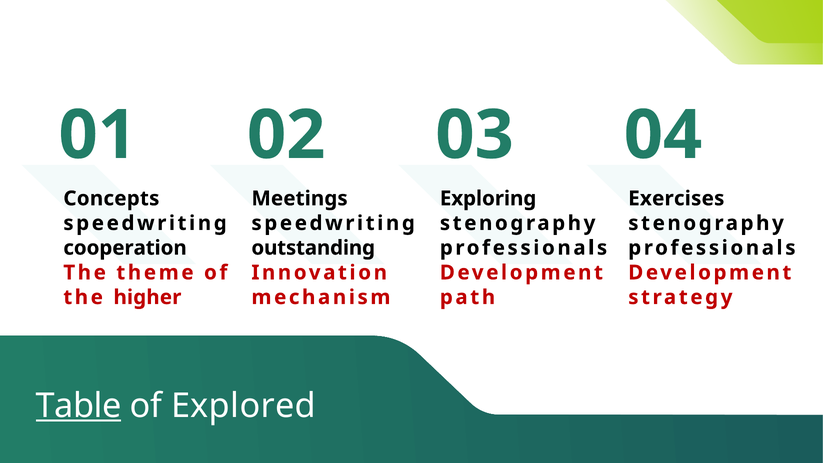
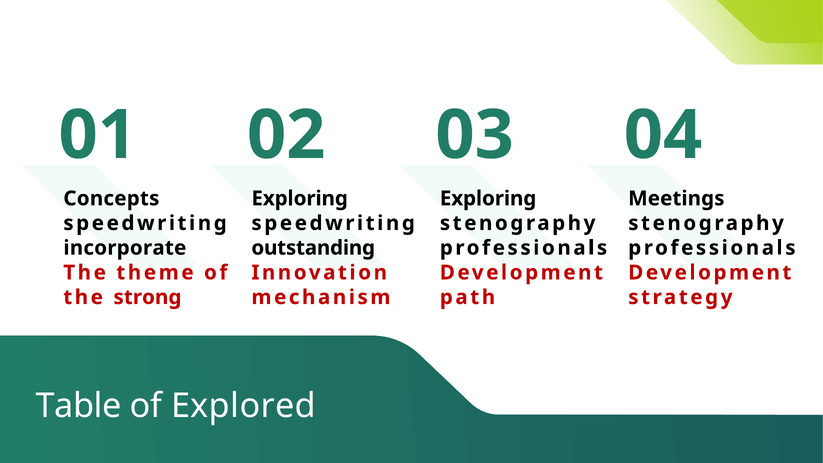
Meetings: Meetings -> Exploring (300, 198)
Exercises: Exercises -> Meetings (676, 198)
cooperation: cooperation -> incorporate (125, 248)
higher: higher -> strong (147, 297)
Table underline: present -> none (79, 406)
